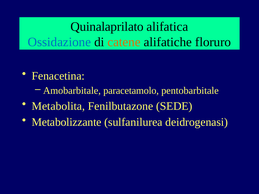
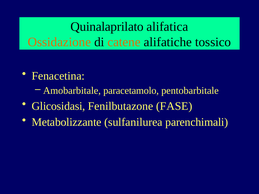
Ossidazione colour: blue -> orange (59, 42)
floruro: floruro -> tossico (213, 42)
Metabolita: Metabolita -> Glicosidasi (58, 106)
SEDE: SEDE -> FASE (174, 106)
deidrogenasi: deidrogenasi -> parenchimali (197, 122)
